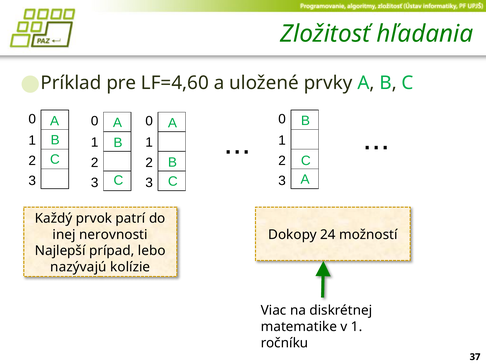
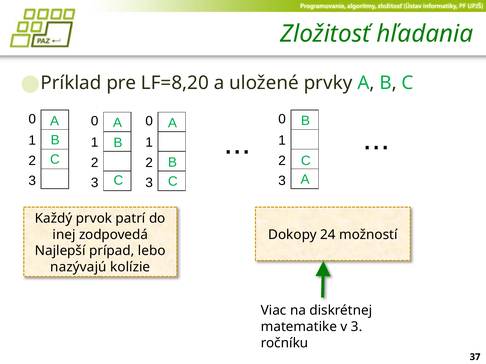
LF=4,60: LF=4,60 -> LF=8,20 (175, 83)
nerovnosti: nerovnosti -> zodpovedá (114, 235)
v 1: 1 -> 3 (357, 327)
